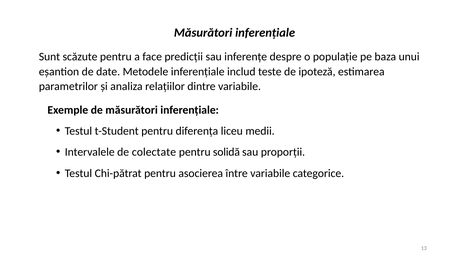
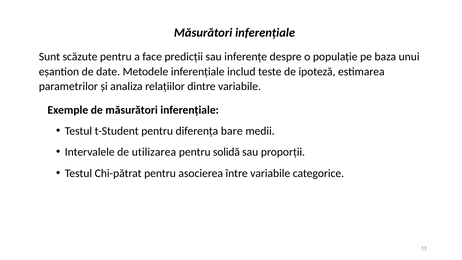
liceu: liceu -> bare (232, 131)
colectate: colectate -> utilizarea (154, 152)
